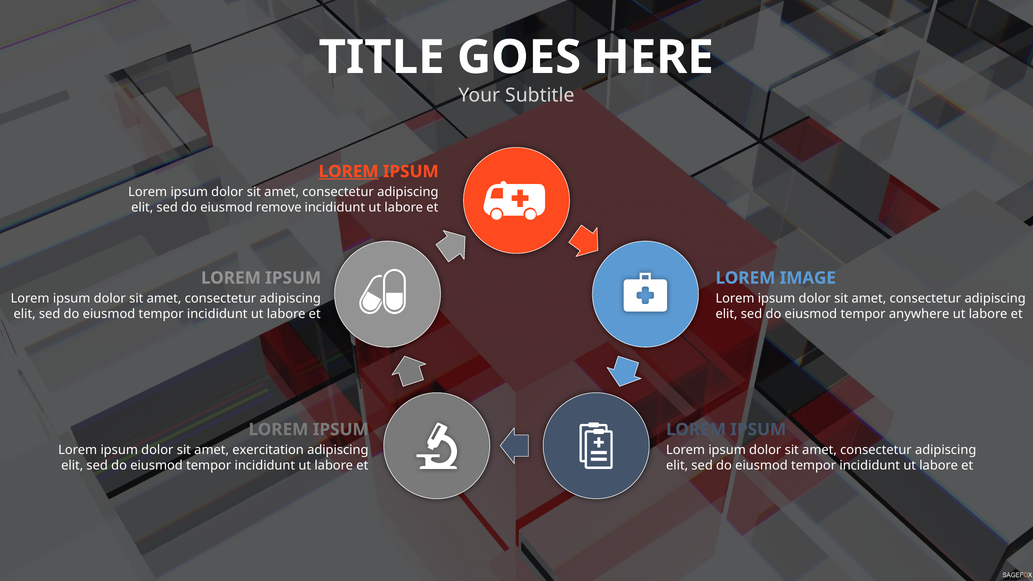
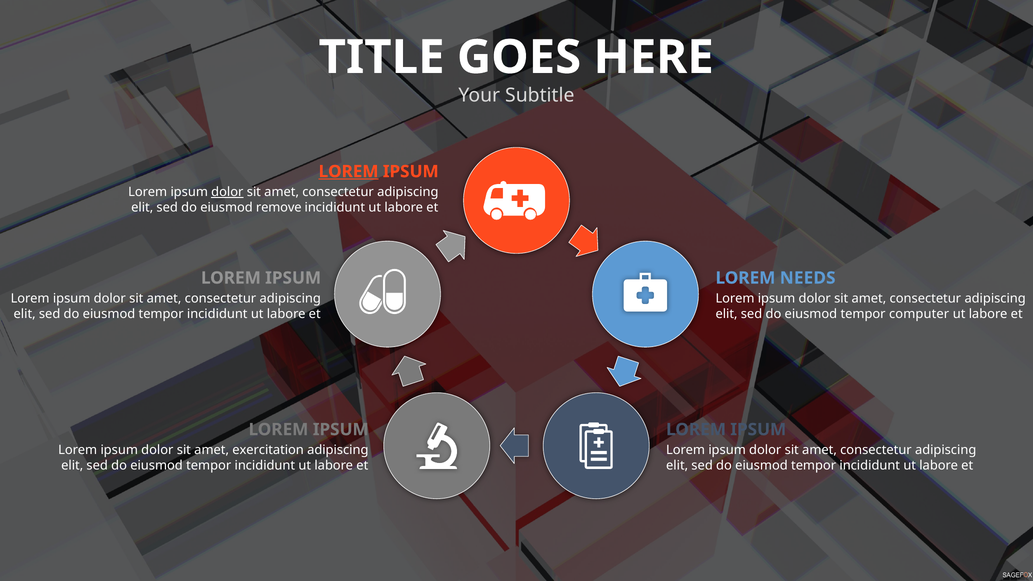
dolor underline: none -> present (227, 192)
IMAGE: IMAGE -> NEEDS (808, 278)
anywhere: anywhere -> computer (919, 314)
